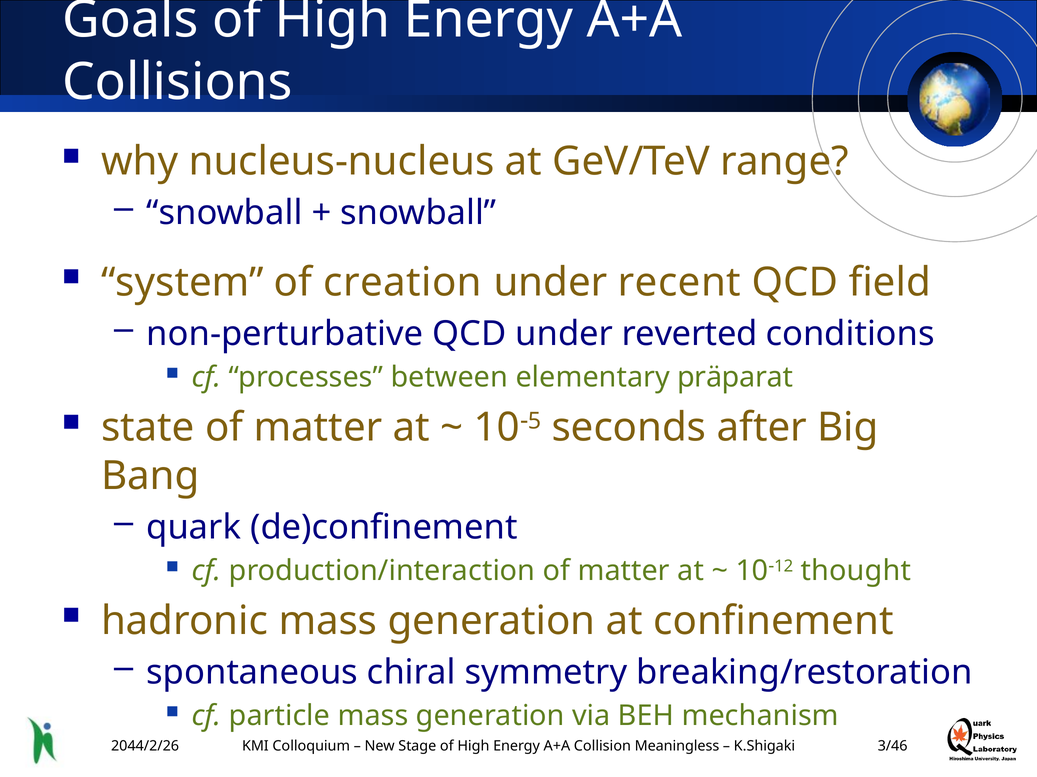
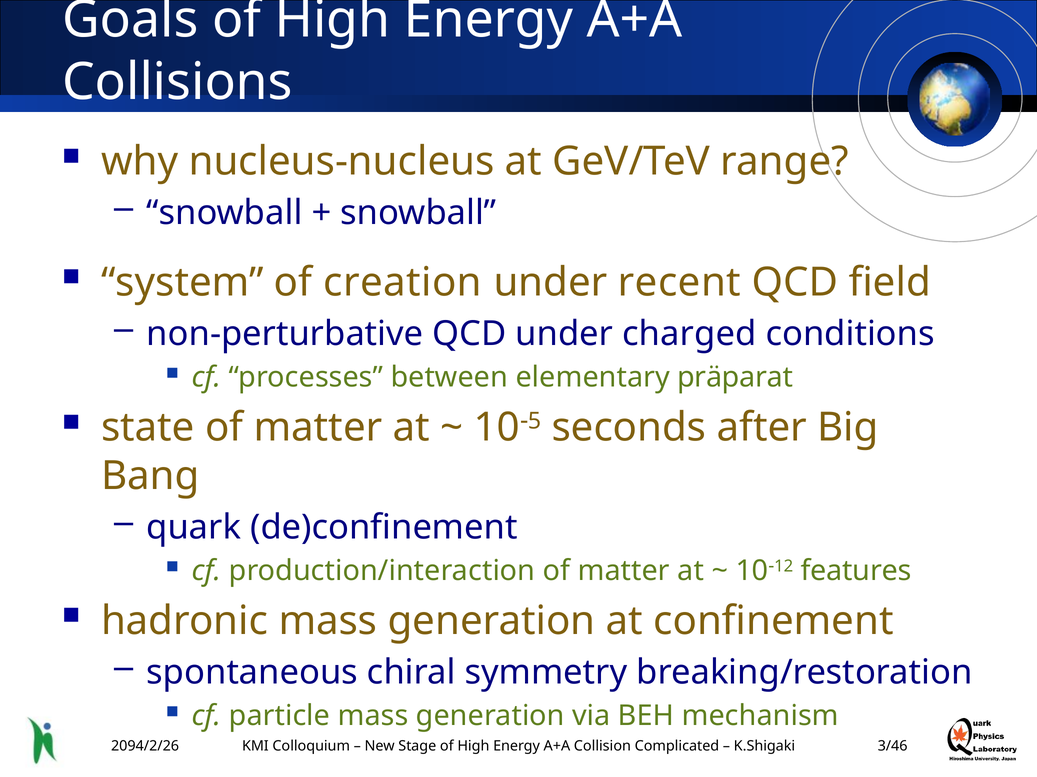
reverted: reverted -> charged (689, 334)
thought: thought -> features (856, 571)
2044/2/26: 2044/2/26 -> 2094/2/26 (145, 747)
Meaningless: Meaningless -> Complicated (677, 747)
